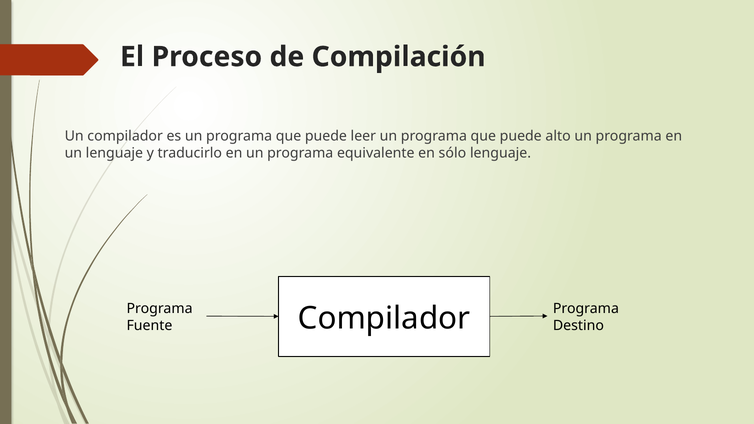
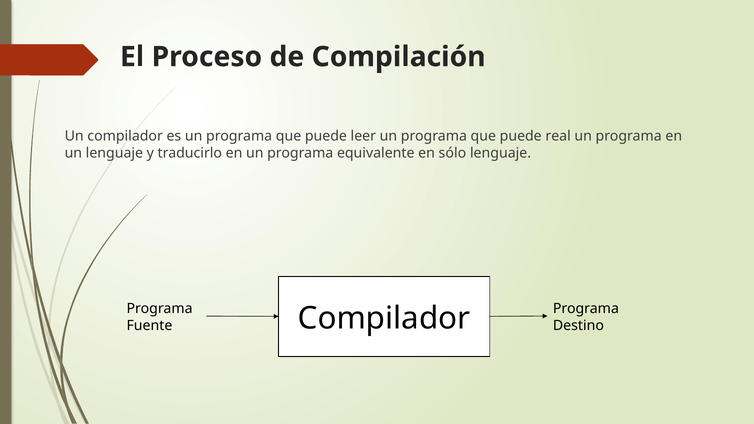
alto: alto -> real (558, 136)
